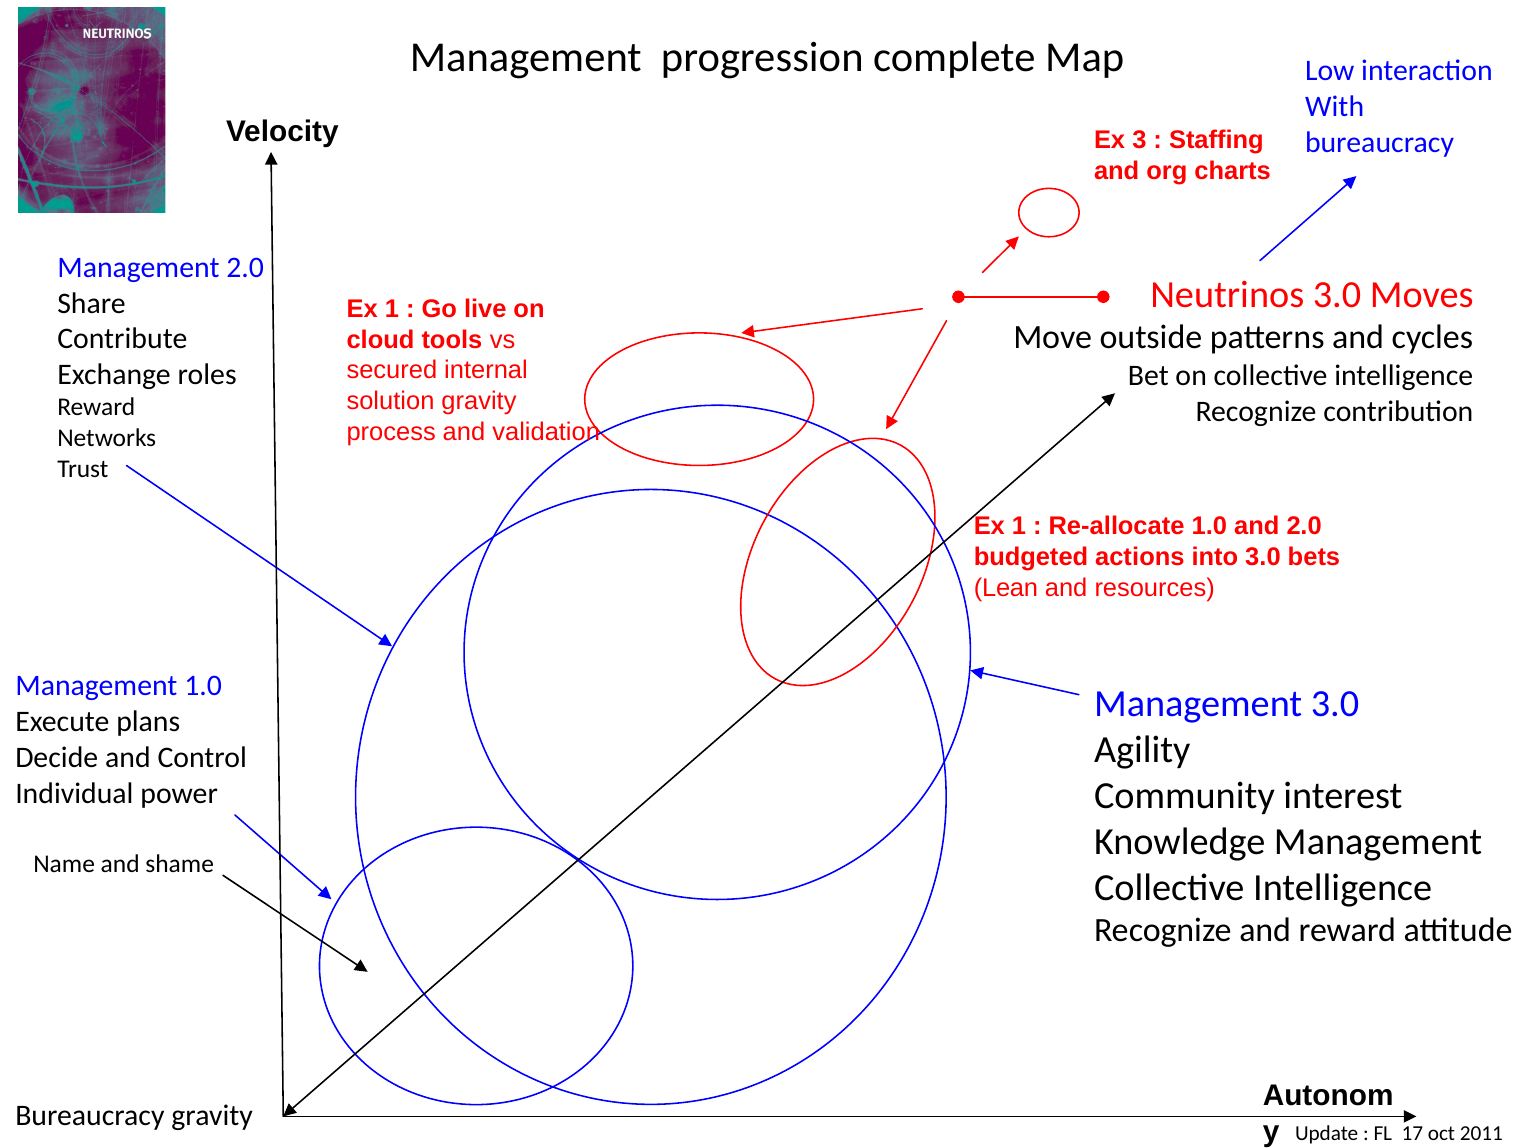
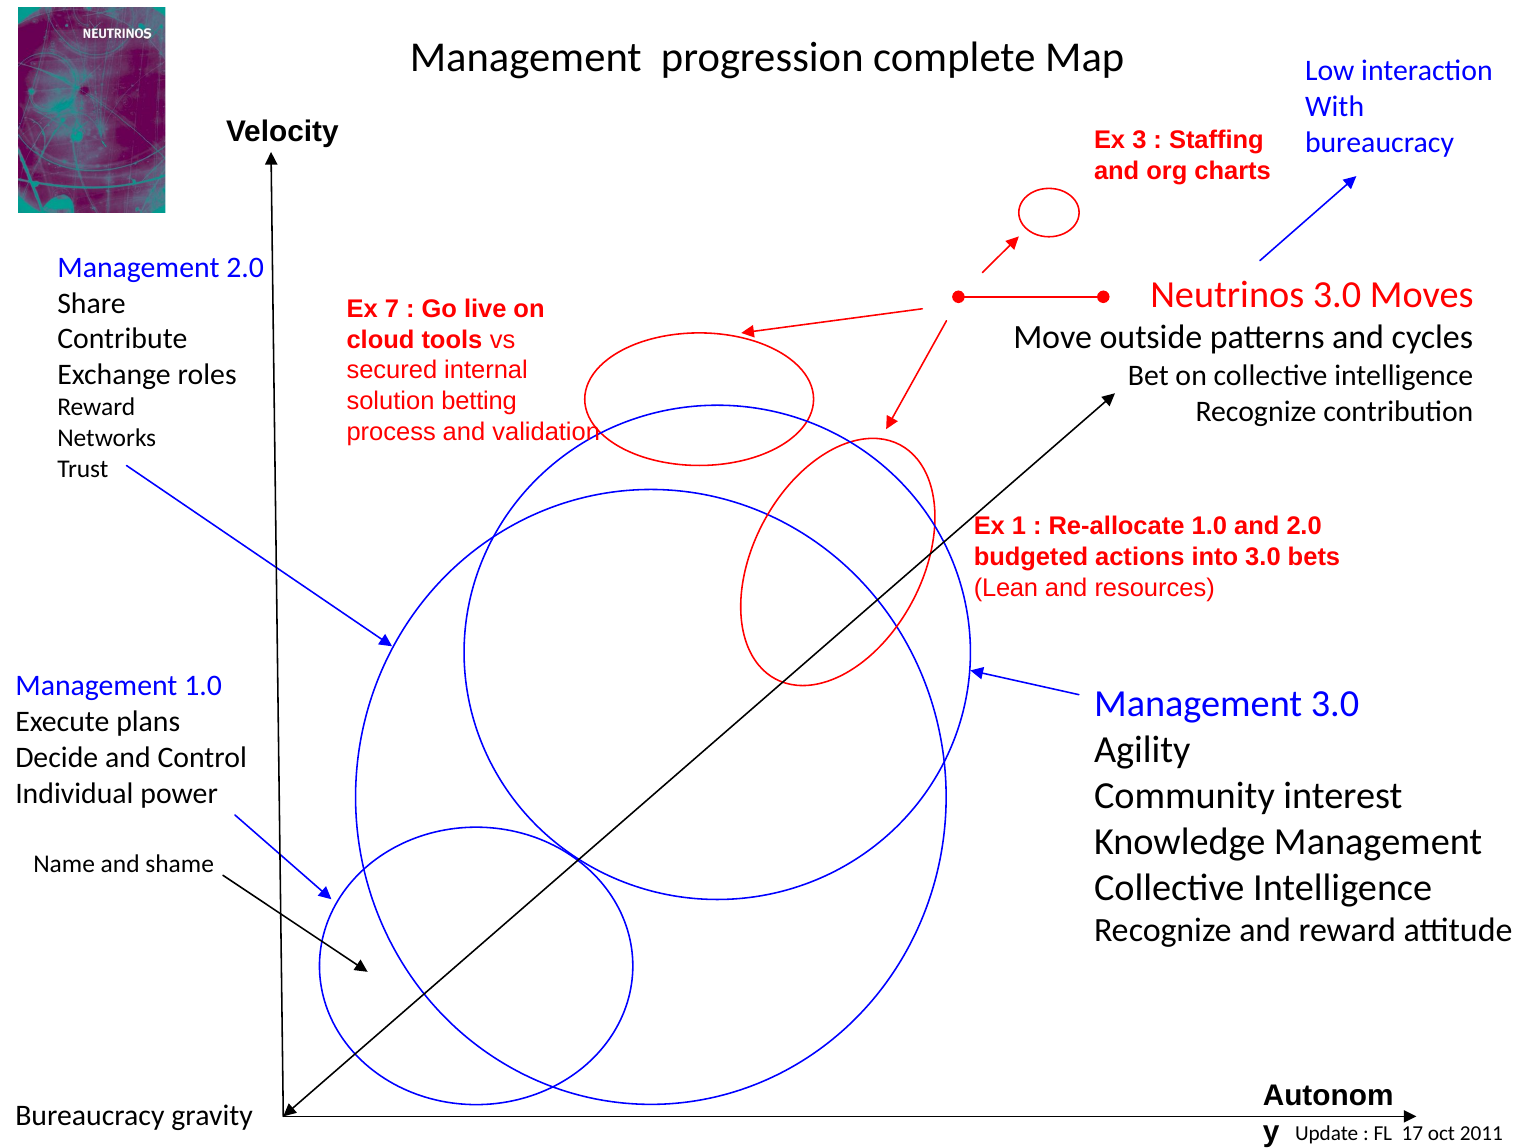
1: 1 -> 7 (392, 309)
solution gravity: gravity -> betting (479, 401)
